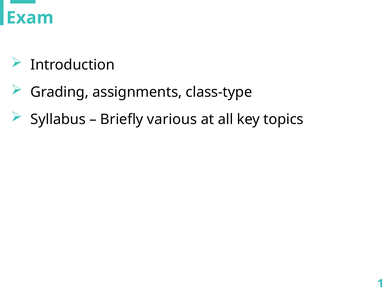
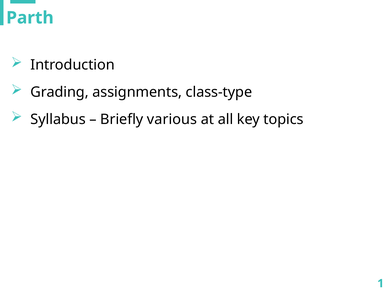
Exam: Exam -> Parth (30, 18)
